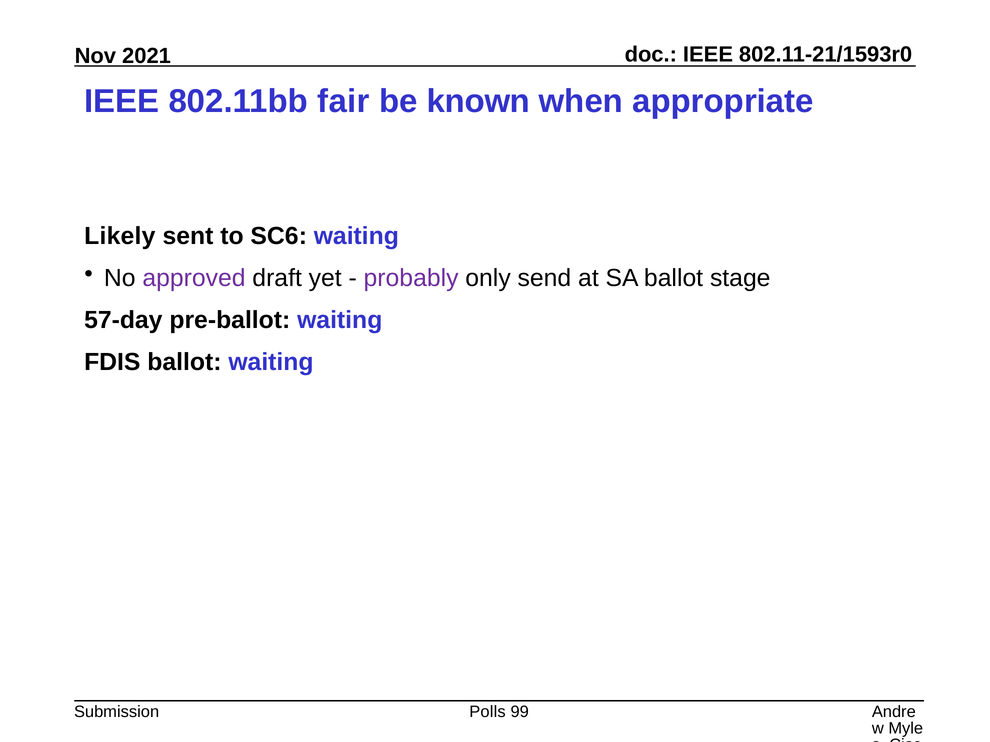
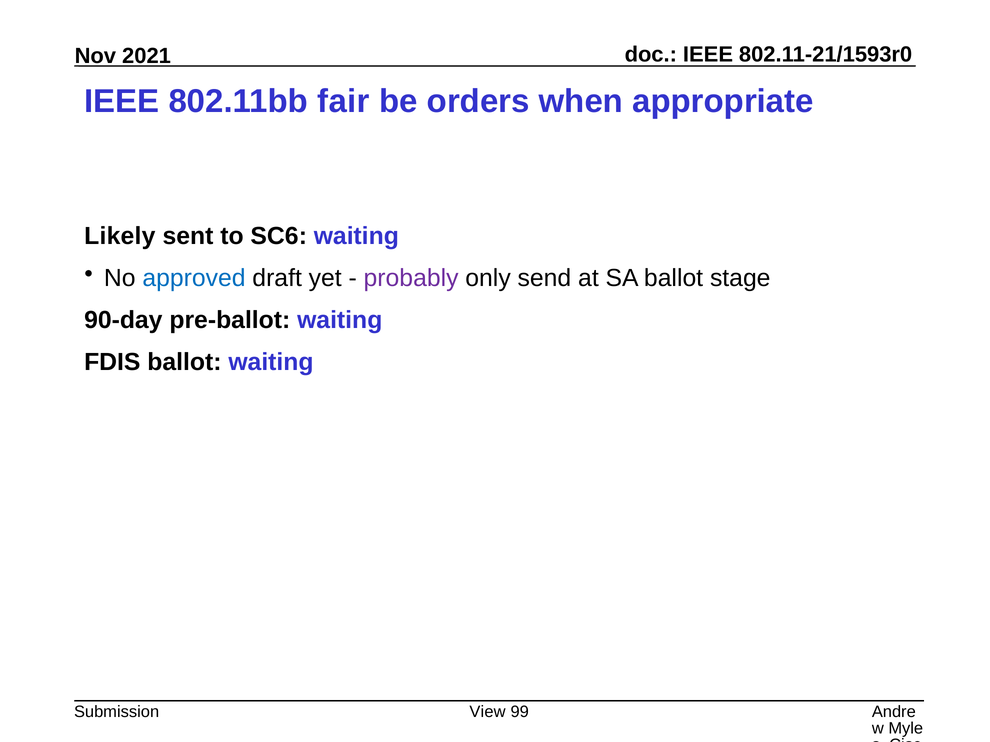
known: known -> orders (478, 101)
approved colour: purple -> blue (194, 278)
57-day: 57-day -> 90-day (123, 320)
Polls: Polls -> View (488, 712)
